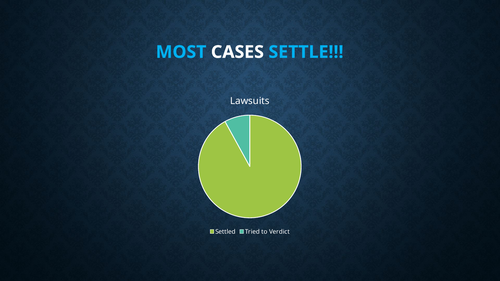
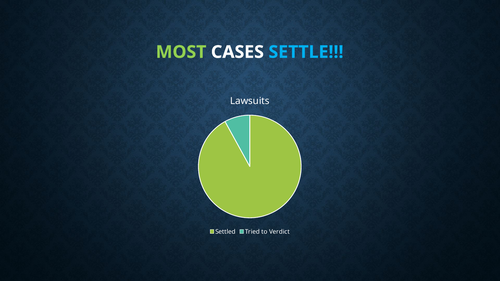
MOST colour: light blue -> light green (181, 52)
